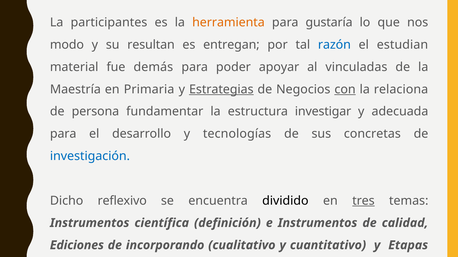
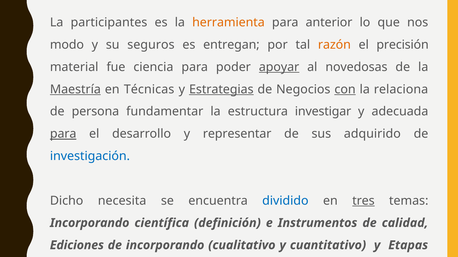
gustaría: gustaría -> anterior (329, 23)
resultan: resultan -> seguros (151, 45)
razón colour: blue -> orange (334, 45)
estudian: estudian -> precisión (403, 45)
demás: demás -> ciencia (153, 67)
apoyar underline: none -> present (279, 67)
vinculadas: vinculadas -> novedosas (356, 67)
Maestría underline: none -> present (75, 90)
Primaria: Primaria -> Técnicas (149, 90)
para underline: none -> present (63, 134)
tecnologías: tecnologías -> representar (237, 134)
concretas: concretas -> adquirido (372, 134)
reflexivo: reflexivo -> necesita (122, 201)
dividido colour: black -> blue (285, 201)
Instrumentos: Instrumentos -> Incorporando (90, 223)
